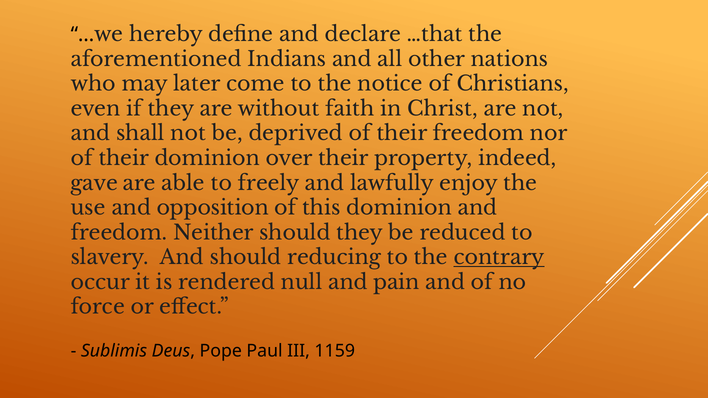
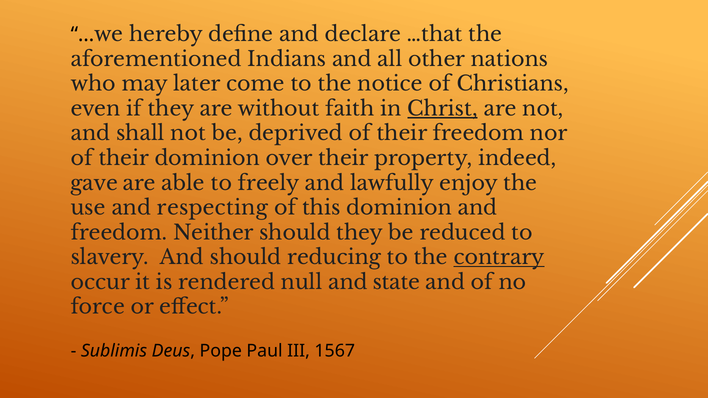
Christ underline: none -> present (443, 109)
opposition: opposition -> respecting (213, 208)
pain: pain -> state (396, 282)
1159: 1159 -> 1567 (335, 351)
